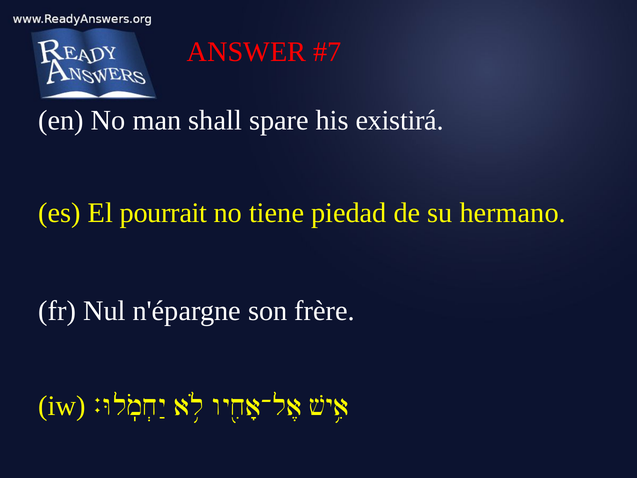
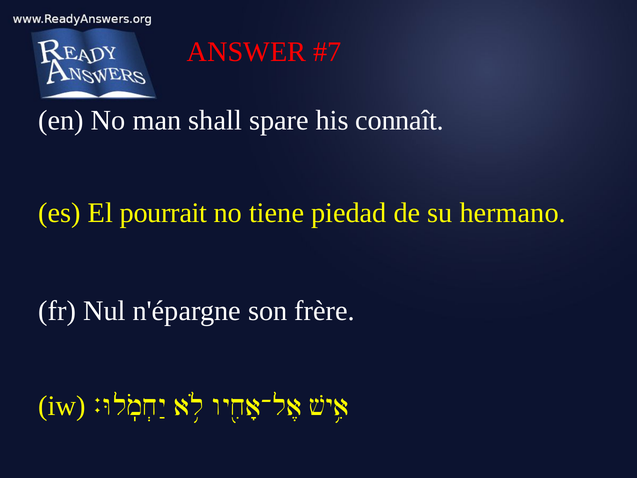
existirá: existirá -> connaît (400, 120)
